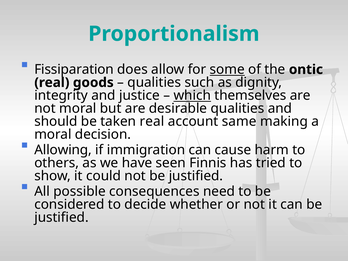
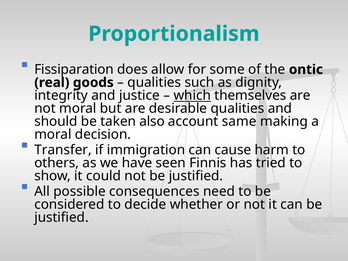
some underline: present -> none (227, 70)
taken real: real -> also (152, 122)
Allowing: Allowing -> Transfer (63, 150)
